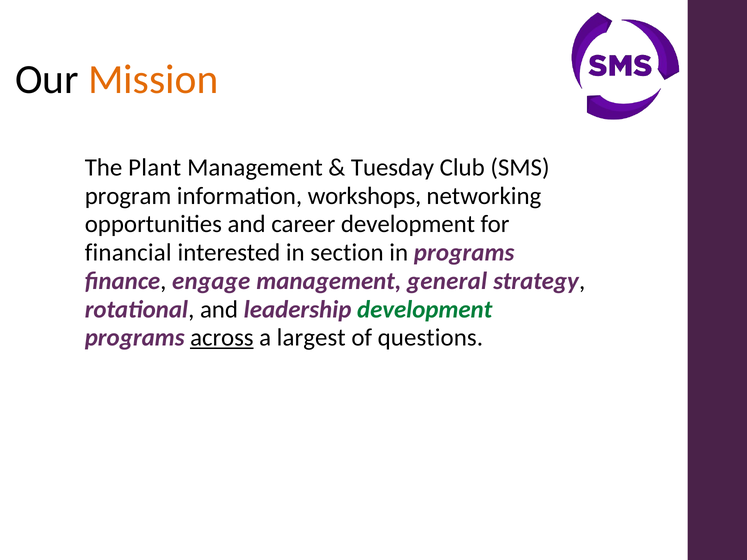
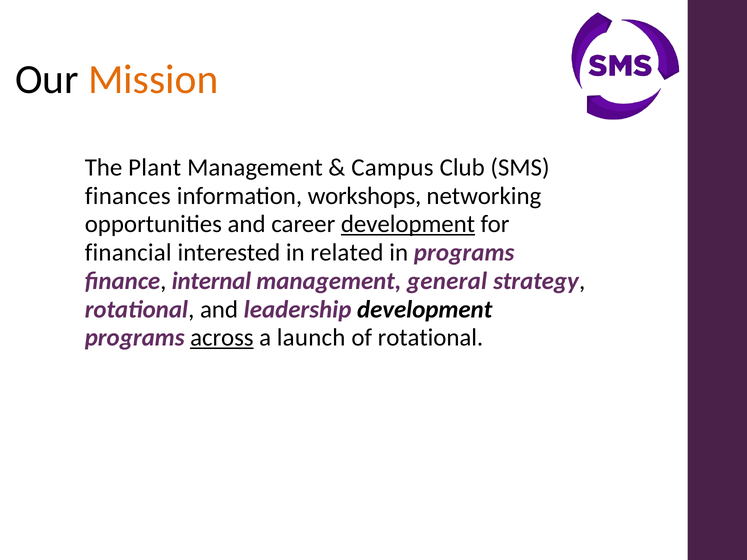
Tuesday: Tuesday -> Campus (392, 168)
program: program -> finances (128, 196)
development underline: none -> present (408, 224)
section: section -> related (347, 253)
engage: engage -> internal (211, 281)
development colour: green -> black (425, 310)
largest: largest -> launch (311, 338)
of questions: questions -> rotational (430, 338)
